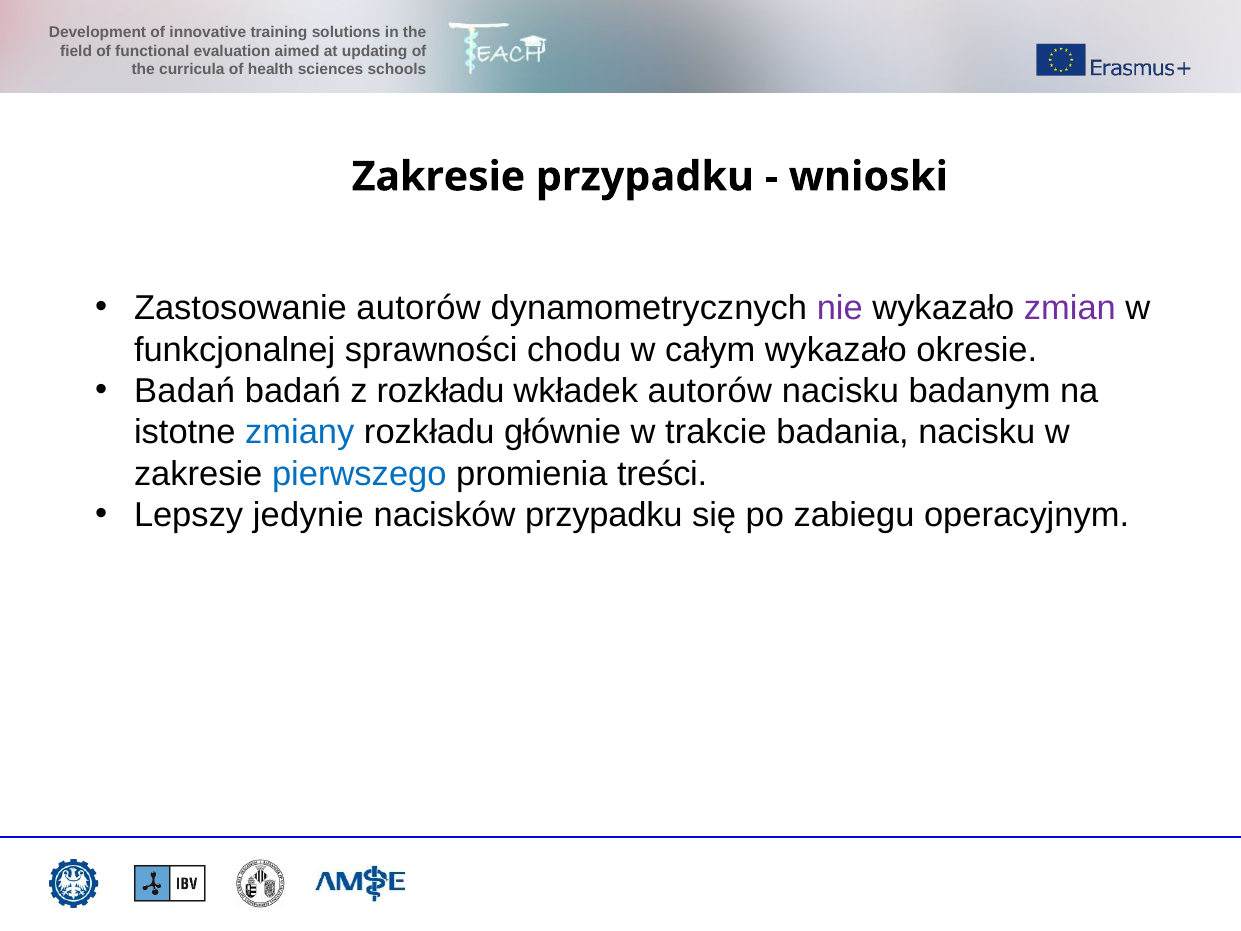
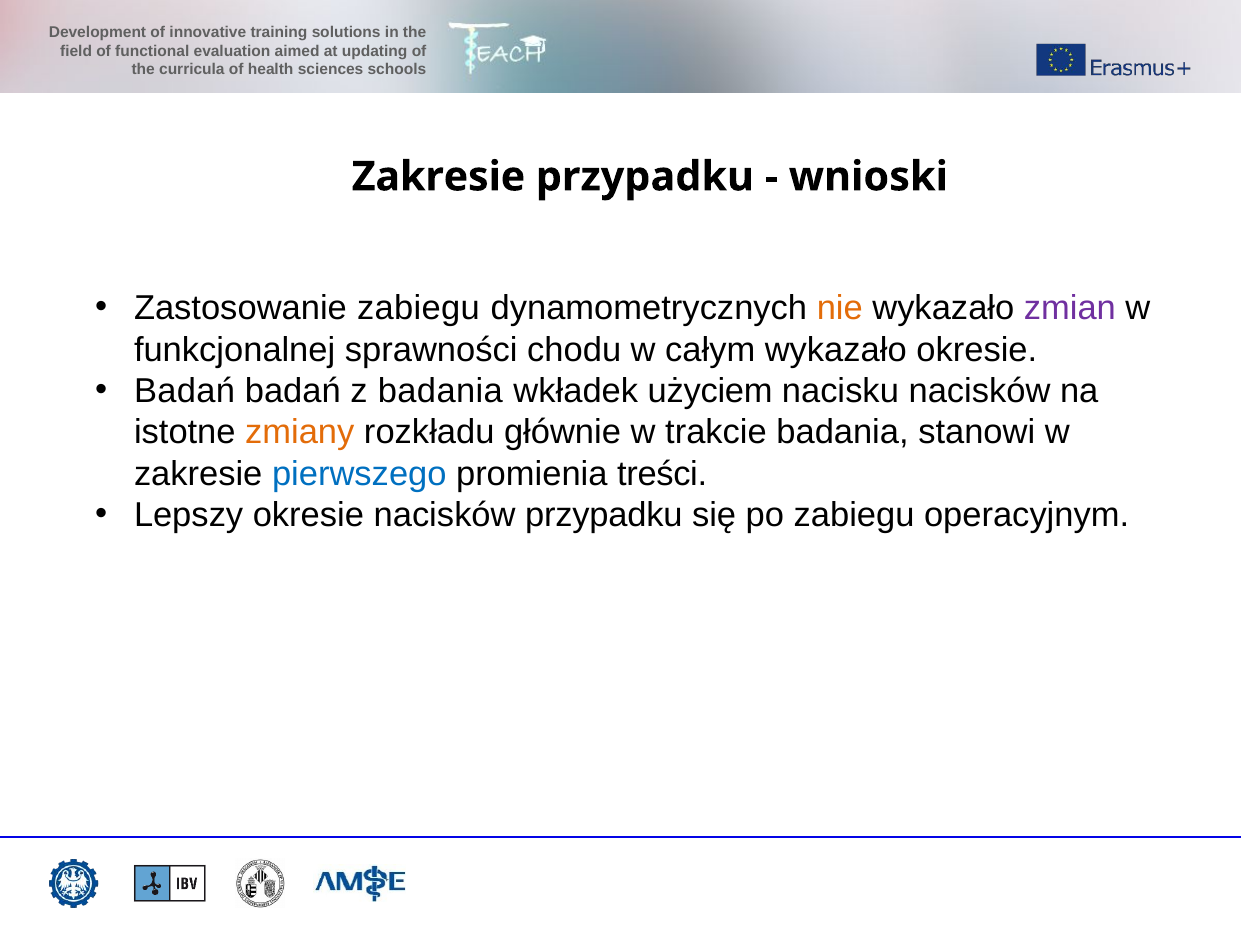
Zastosowanie autorów: autorów -> zabiegu (418, 308)
nie colour: purple -> orange (840, 308)
z rozkładu: rozkładu -> badania (440, 391)
wkładek autorów: autorów -> użyciem (710, 391)
nacisku badanym: badanym -> nacisków (980, 391)
zmiany colour: blue -> orange (300, 432)
badania nacisku: nacisku -> stanowi (977, 432)
Lepszy jedynie: jedynie -> okresie (308, 515)
